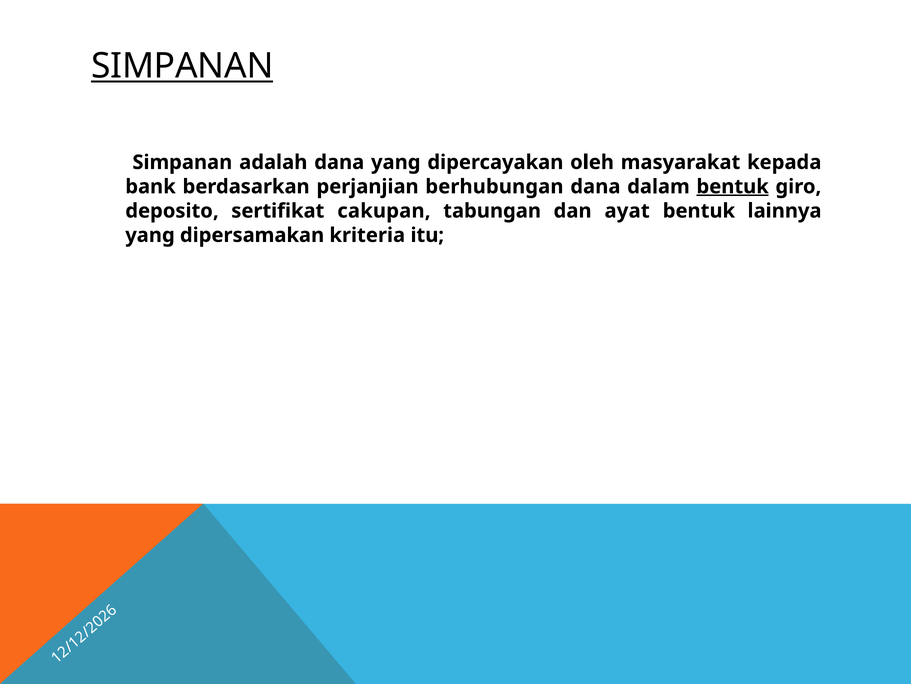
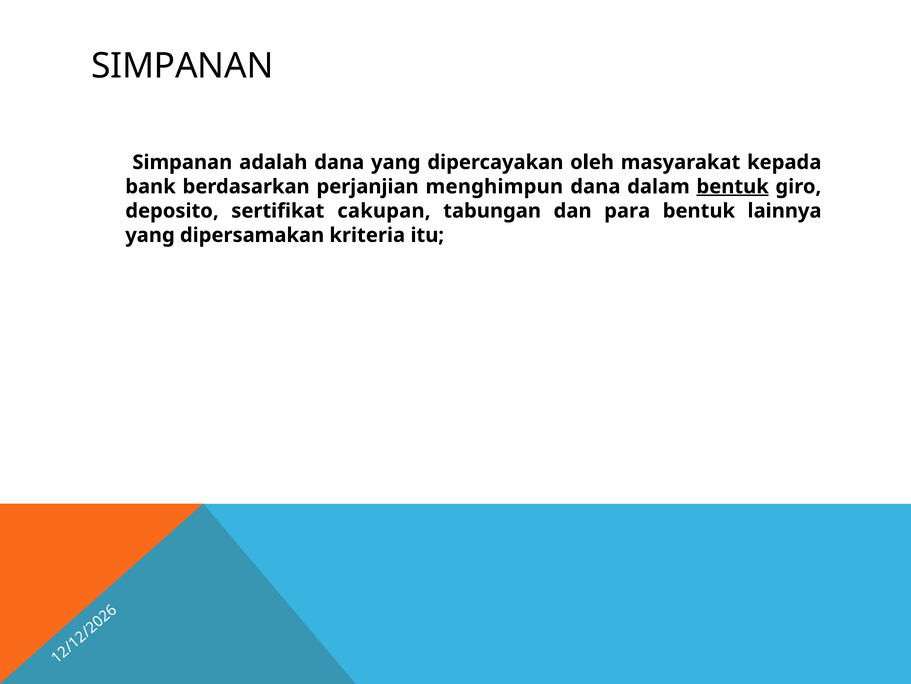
SIMPANAN underline: present -> none (182, 66)
berhubungan: berhubungan -> menghimpun (494, 186)
ayat: ayat -> para (627, 211)
